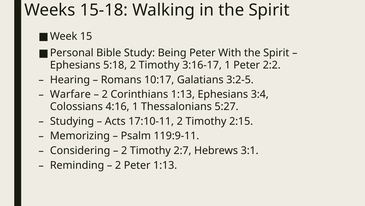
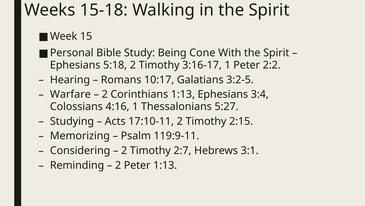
Being Peter: Peter -> Cone (202, 53)
